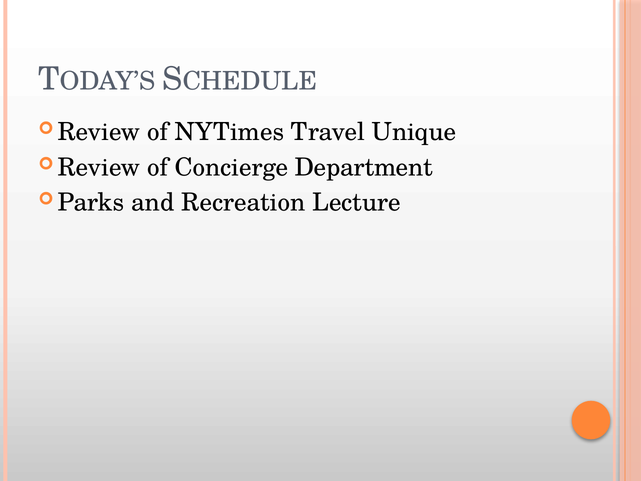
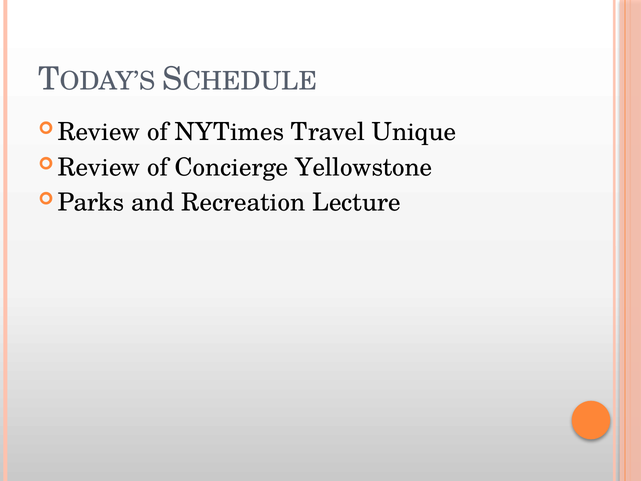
Department: Department -> Yellowstone (364, 167)
